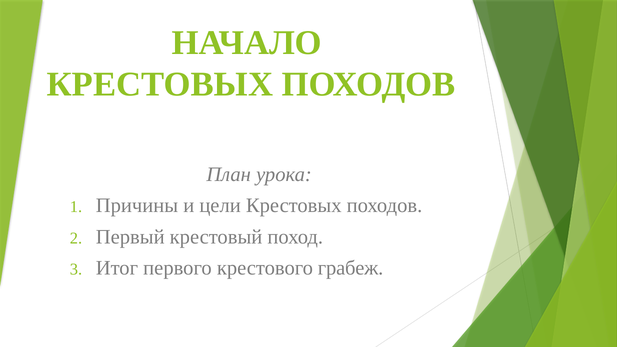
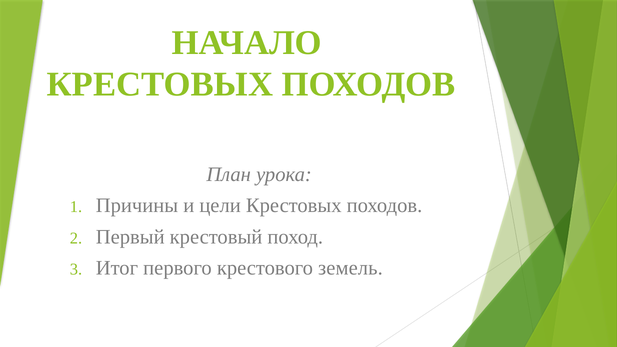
грабеж: грабеж -> земель (350, 268)
